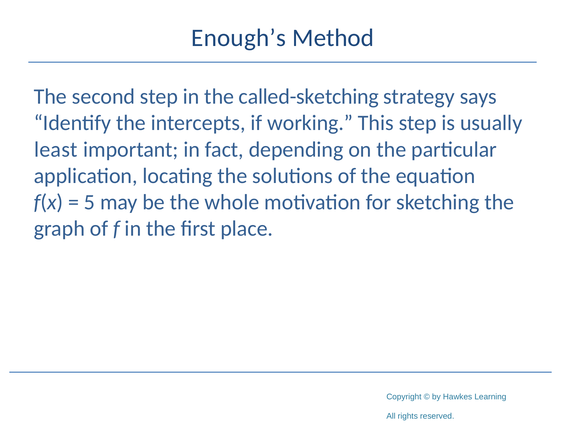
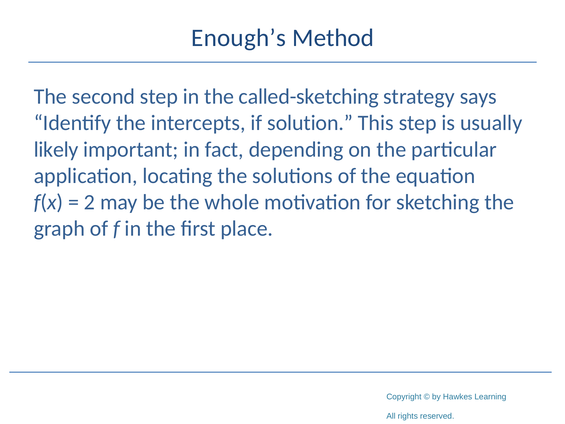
working: working -> solution (310, 123)
least: least -> likely (56, 149)
5: 5 -> 2 (90, 202)
